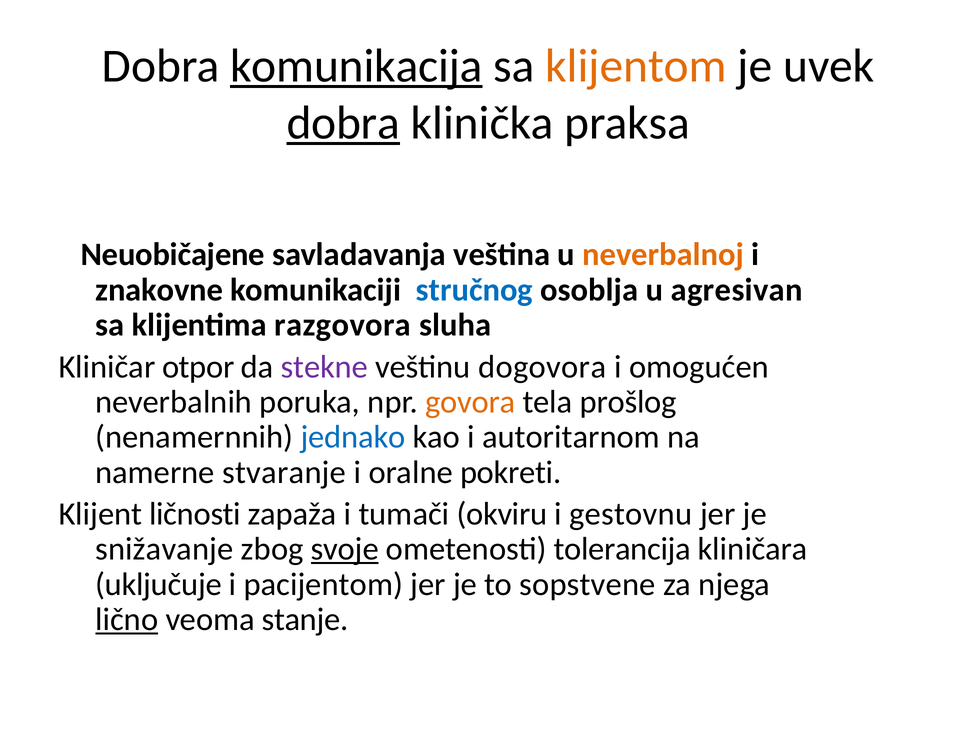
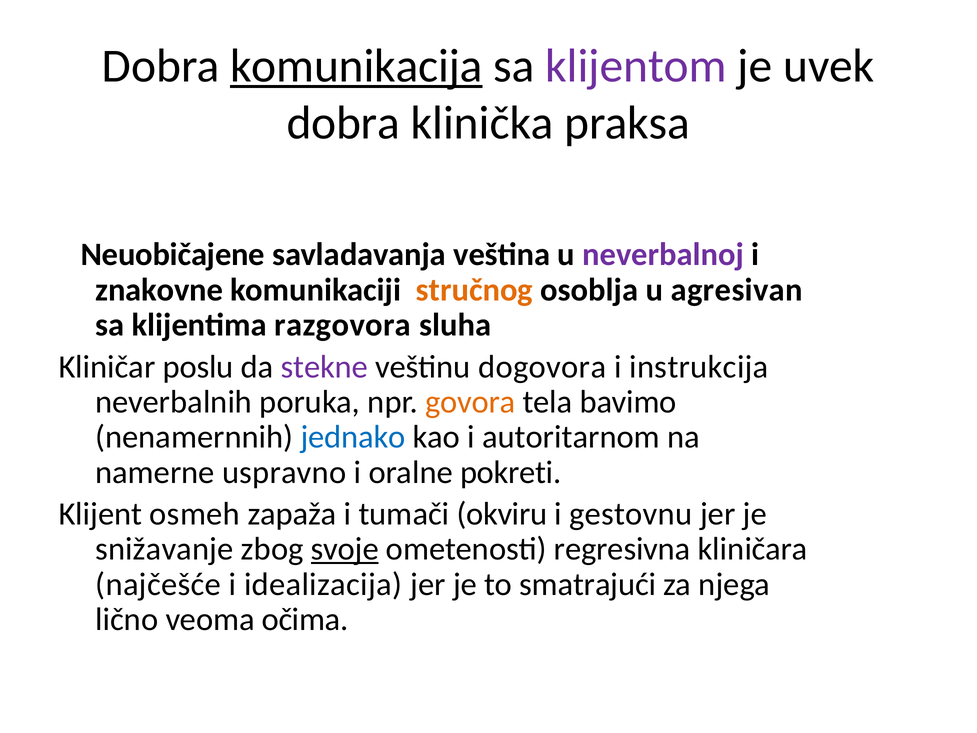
klijentom colour: orange -> purple (636, 66)
dobra underline: present -> none (343, 123)
neverbalnoj colour: orange -> purple (663, 255)
stručnog colour: blue -> orange (474, 290)
otpor: otpor -> poslu (198, 367)
omogućen: omogućen -> instrukcija (699, 367)
prošlog: prošlog -> bavimo (628, 402)
stvaranje: stvaranje -> uspravno (284, 472)
ličnosti: ličnosti -> osmeh (195, 514)
tolerancija: tolerancija -> regresivna (622, 549)
uključuje: uključuje -> najčešće (158, 584)
pacijentom: pacijentom -> idealizacija (323, 584)
sopstvene: sopstvene -> smatrajući (588, 584)
lično underline: present -> none (127, 619)
stanje: stanje -> očima (305, 619)
